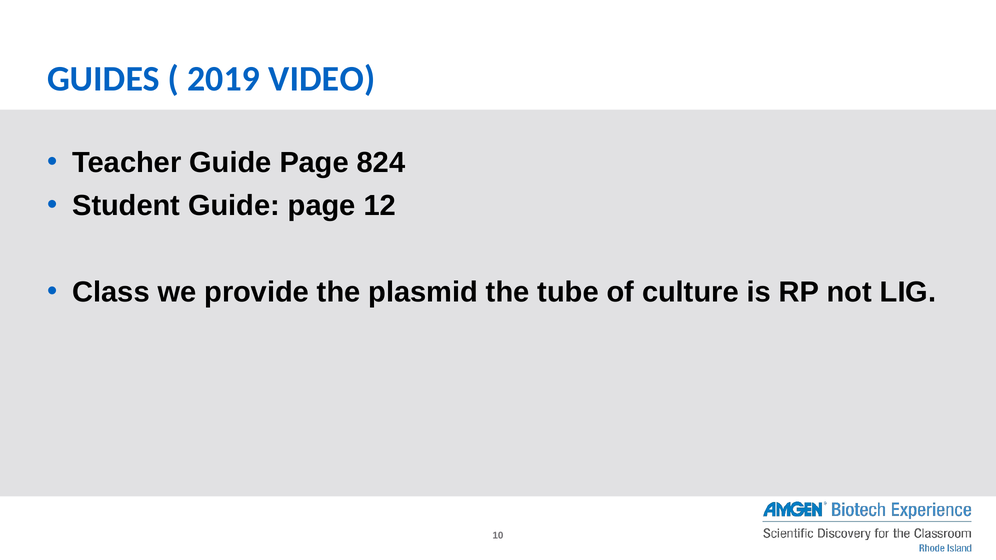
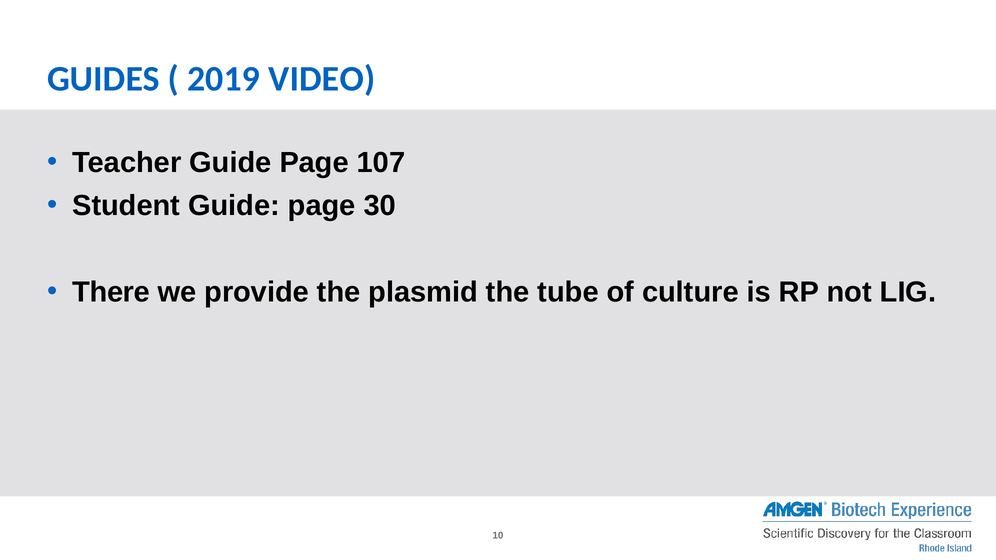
824: 824 -> 107 (381, 163)
12: 12 -> 30 (380, 206)
Class: Class -> There (111, 292)
